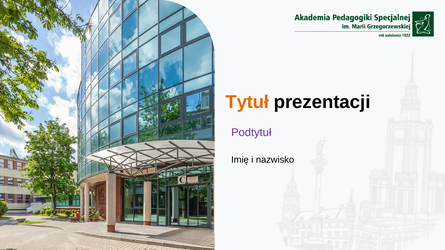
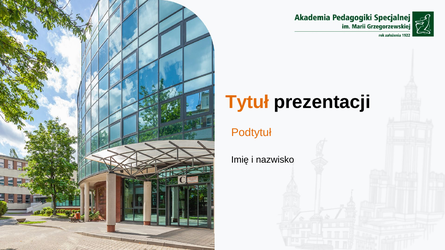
Podtytuł colour: purple -> orange (251, 133)
